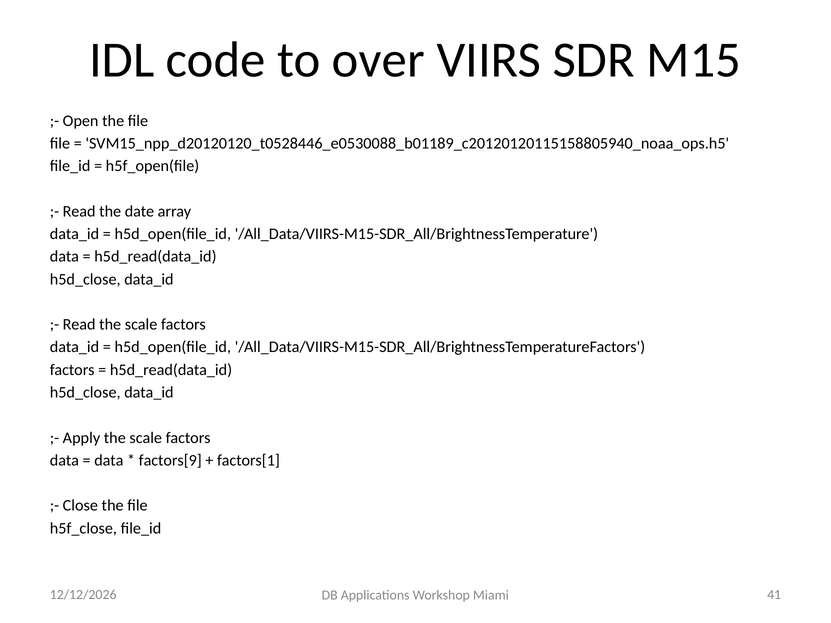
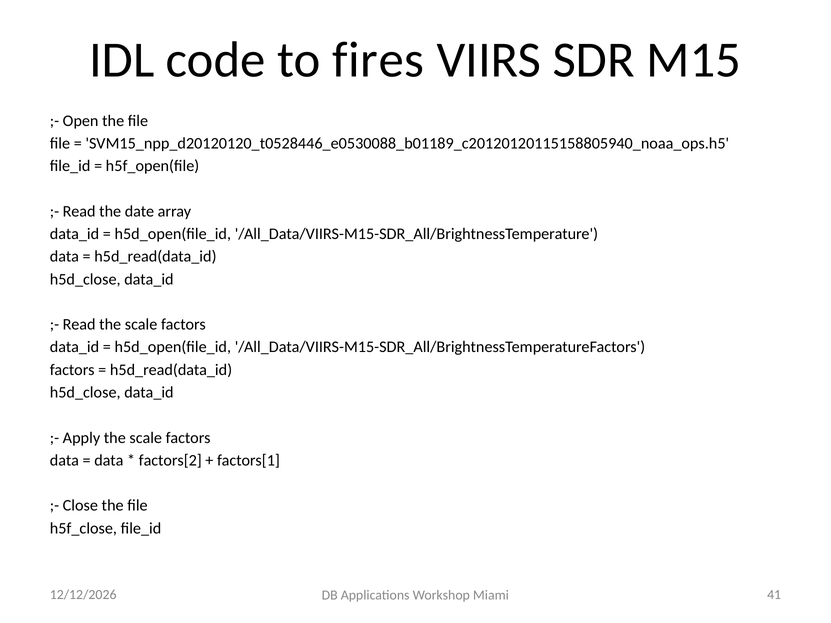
over: over -> fires (378, 60)
factors[9: factors[9 -> factors[2 (170, 460)
